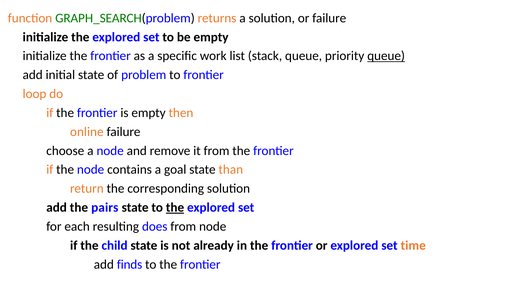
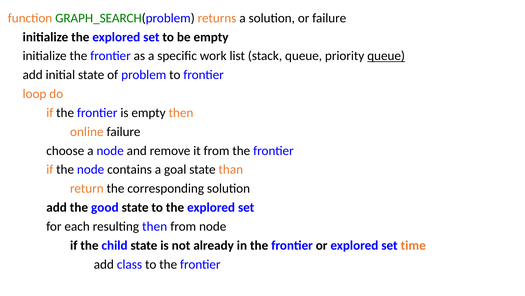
pairs: pairs -> good (105, 207)
the underline: present -> none (175, 207)
resulting does: does -> then (155, 226)
finds: finds -> class (129, 264)
